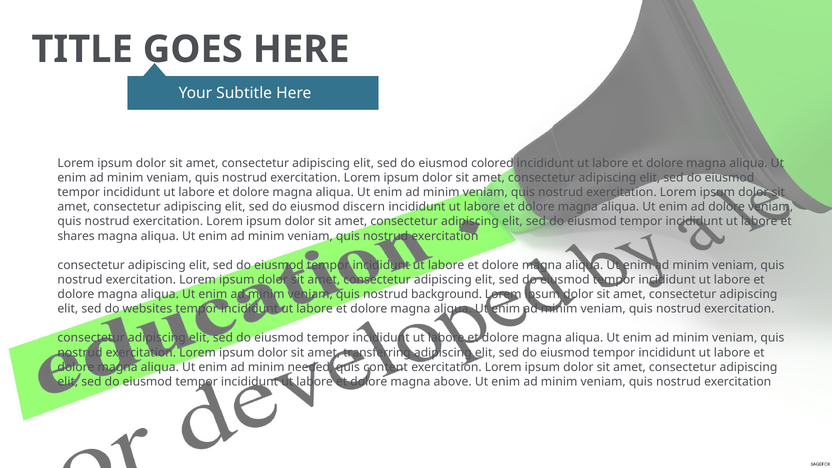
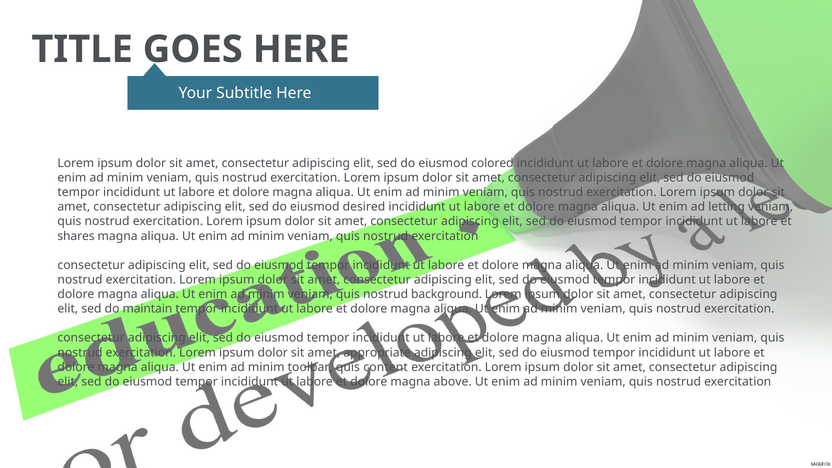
discern: discern -> desired (364, 207)
ad dolore: dolore -> letting (727, 207)
websites: websites -> maintain (147, 309)
transferring: transferring -> appropriate (377, 353)
needed: needed -> toolbar (310, 367)
